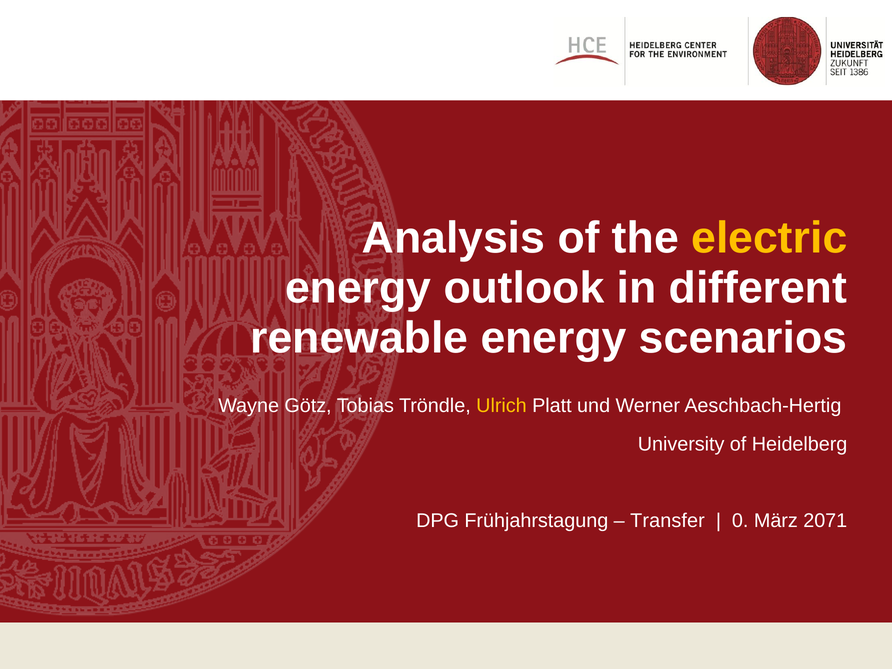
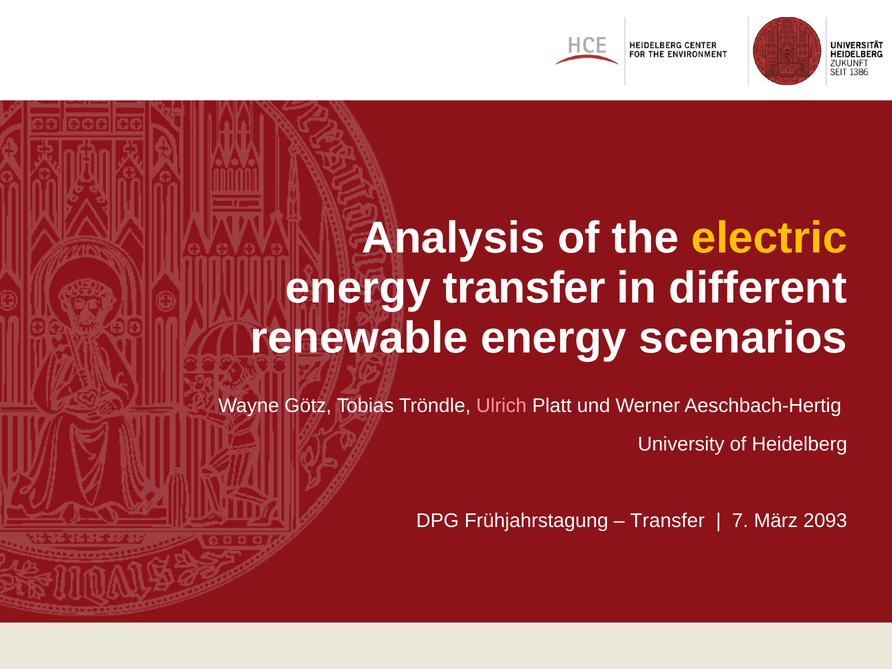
energy outlook: outlook -> transfer (524, 288)
Ulrich colour: yellow -> pink (501, 406)
0: 0 -> 7 (740, 521)
2071: 2071 -> 2093 (825, 521)
